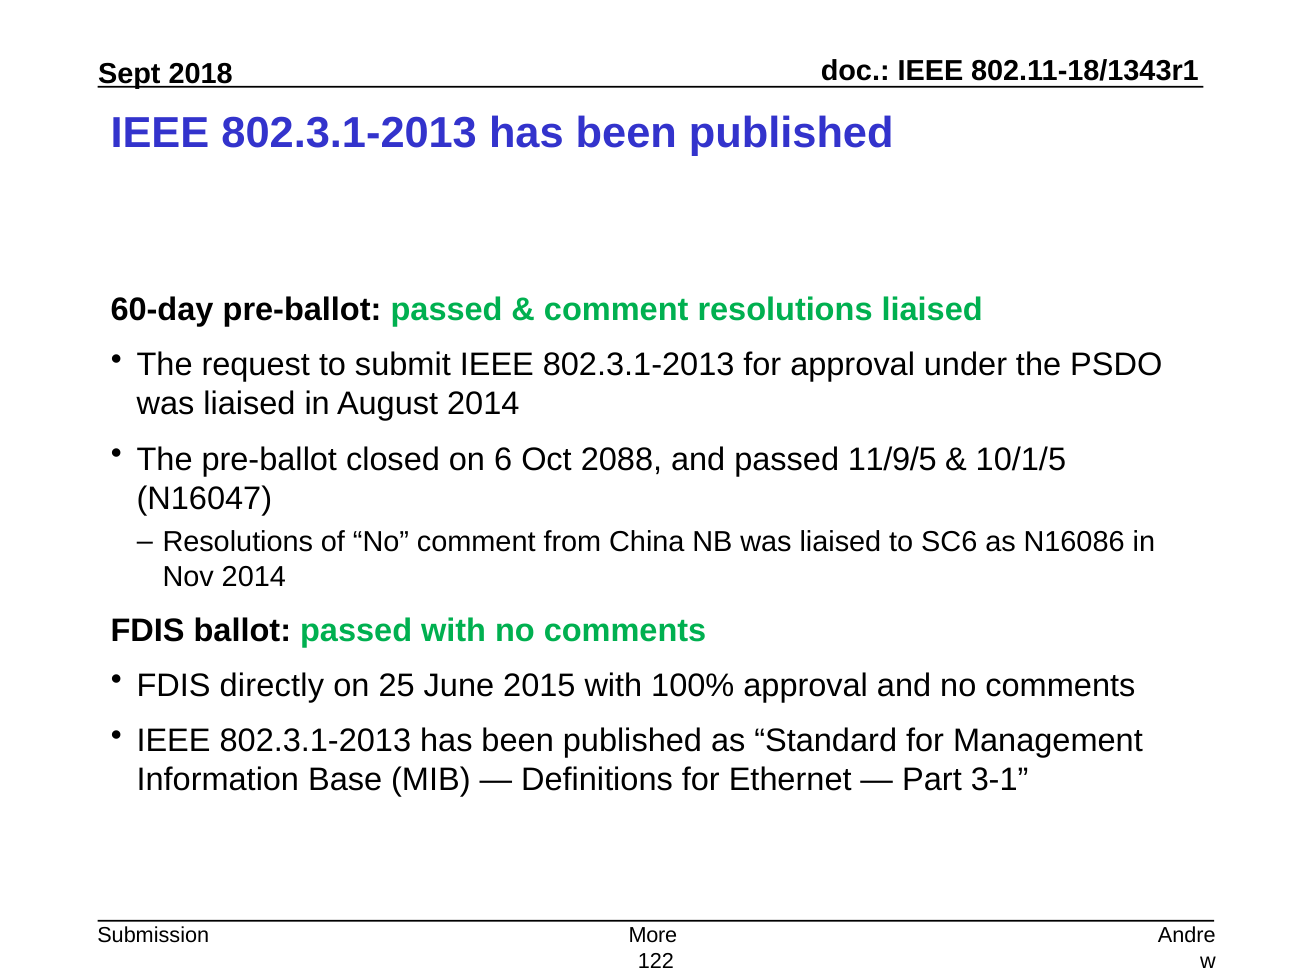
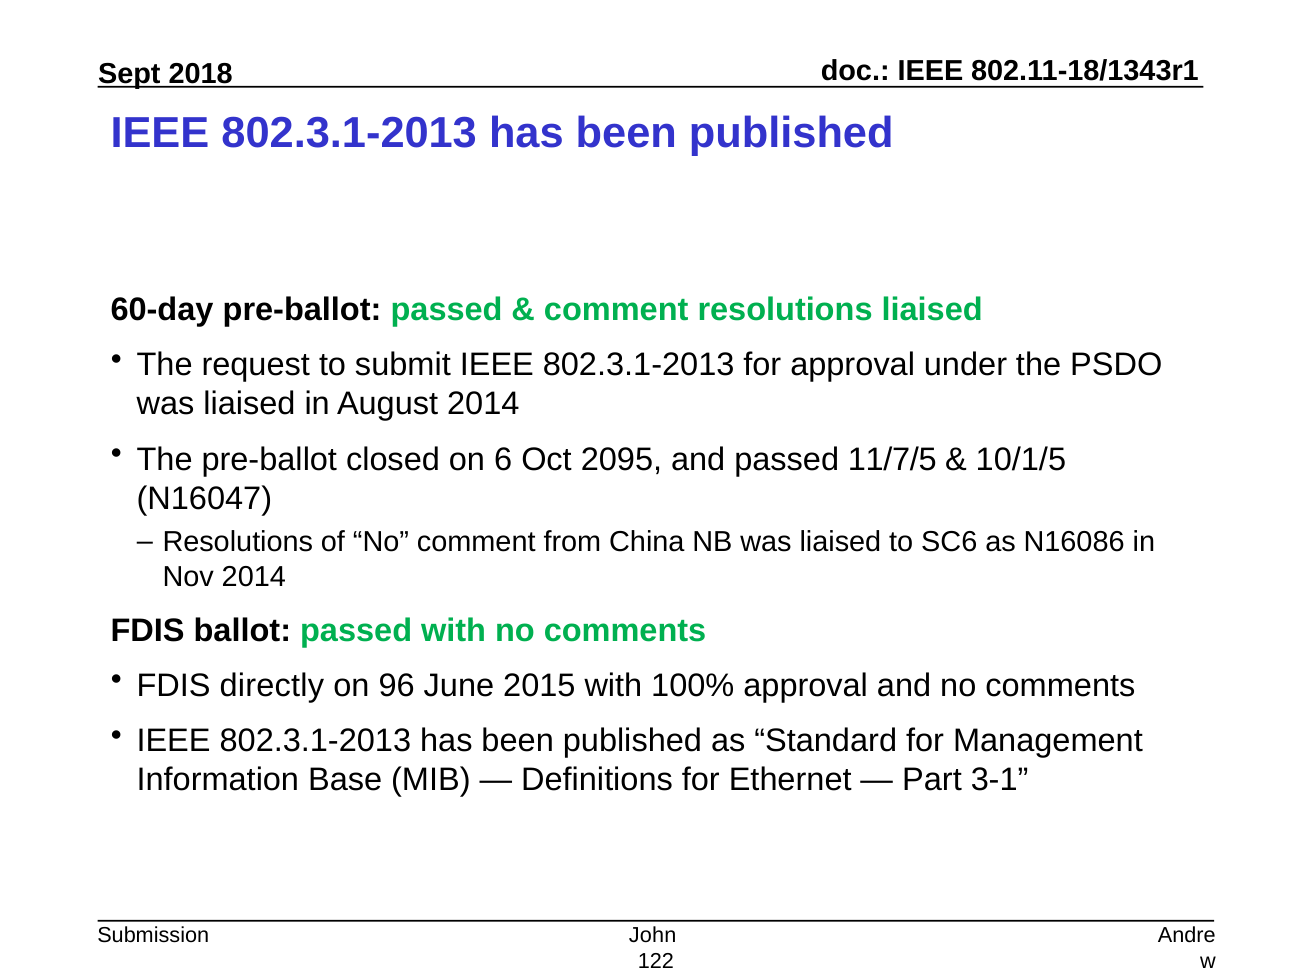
2088: 2088 -> 2095 (621, 460)
11/9/5: 11/9/5 -> 11/7/5 (892, 460)
25: 25 -> 96 (397, 686)
More: More -> John (653, 936)
